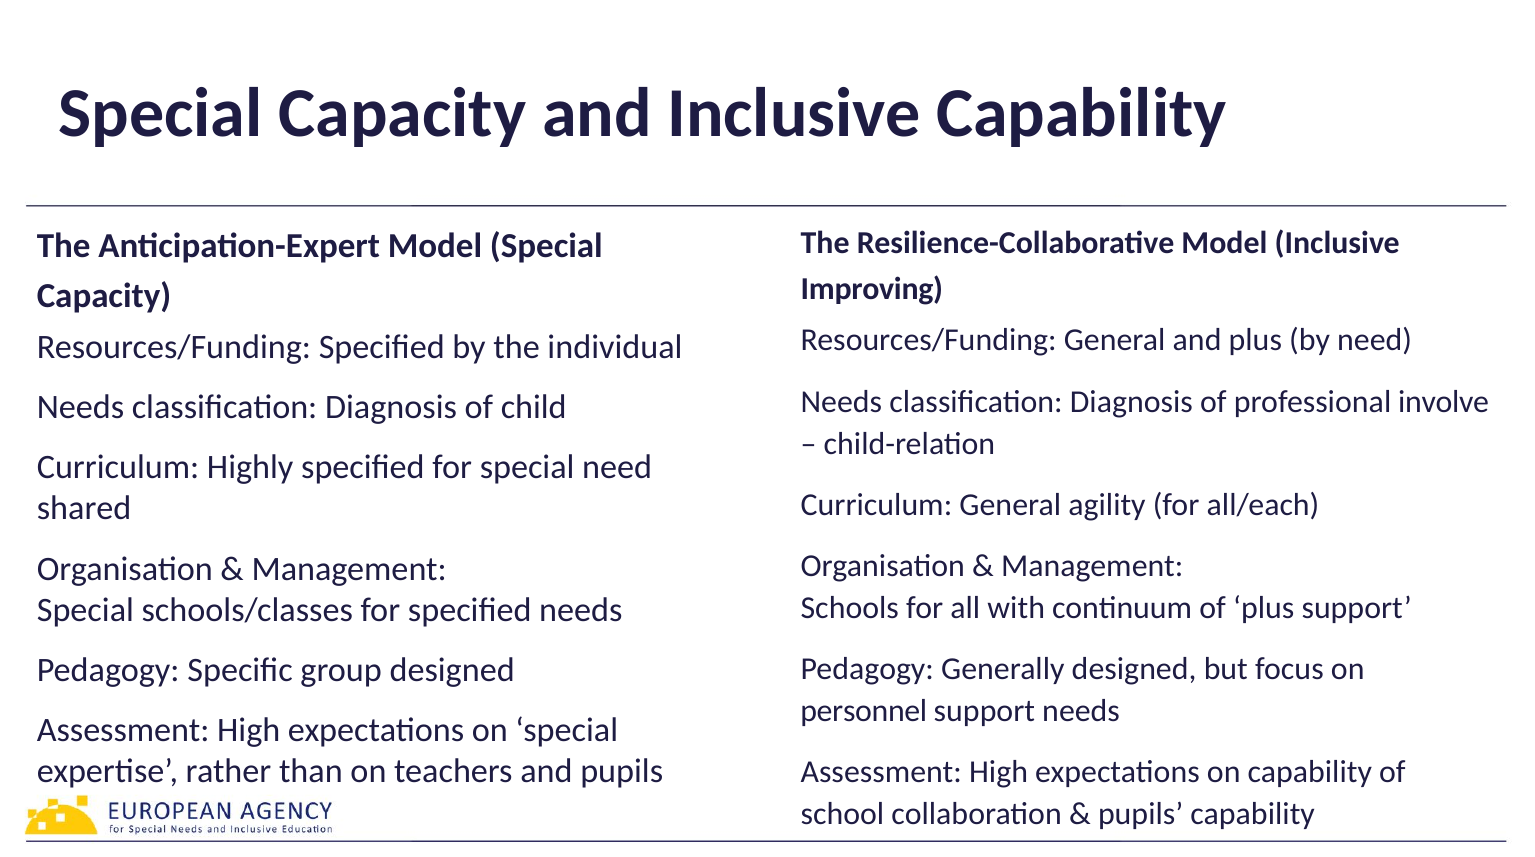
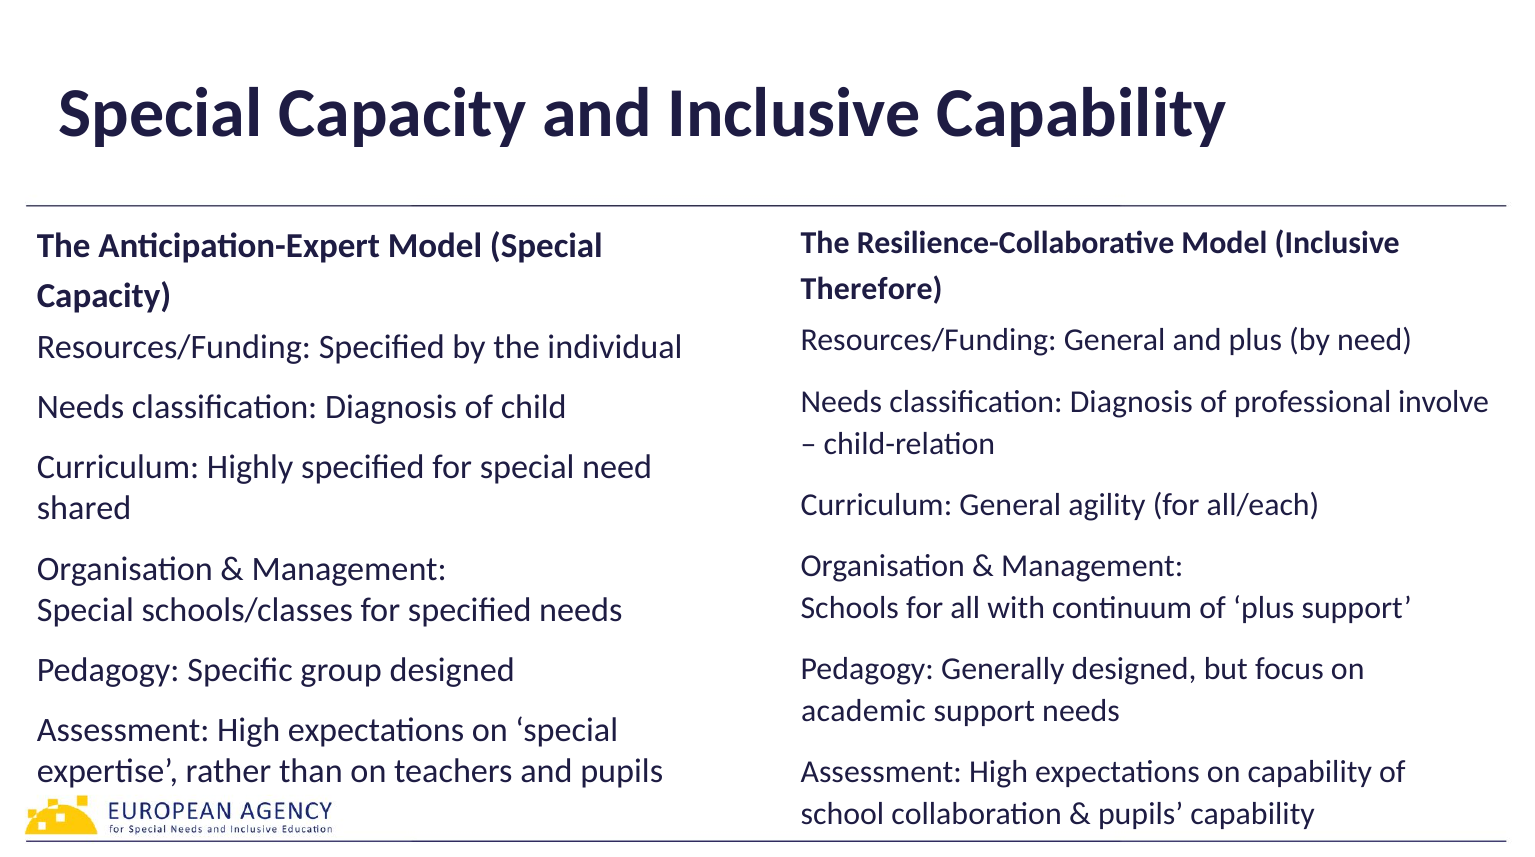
Improving: Improving -> Therefore (872, 289)
personnel: personnel -> academic (863, 711)
